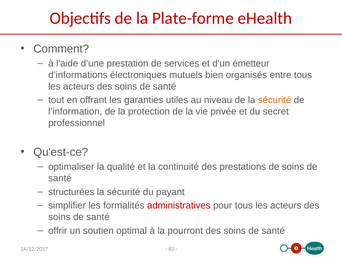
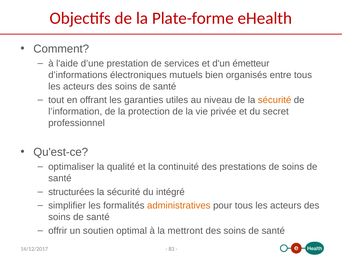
payant: payant -> intégré (170, 191)
administratives colour: red -> orange (179, 205)
pourront: pourront -> mettront (185, 230)
